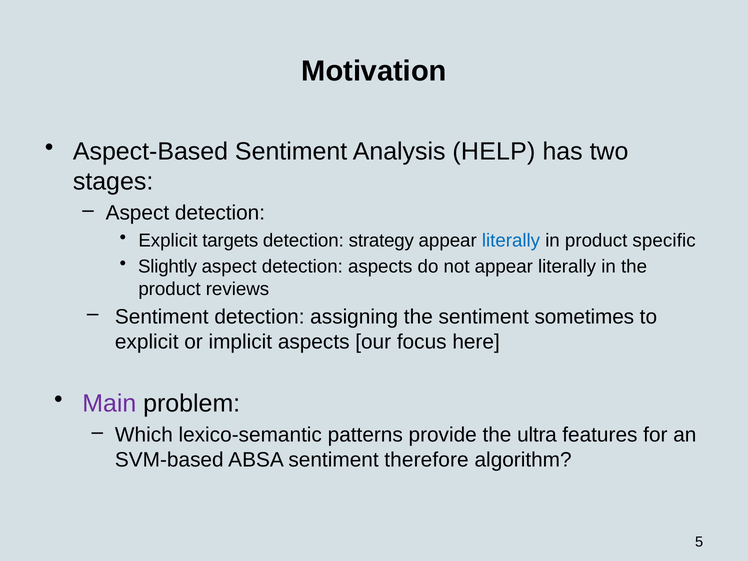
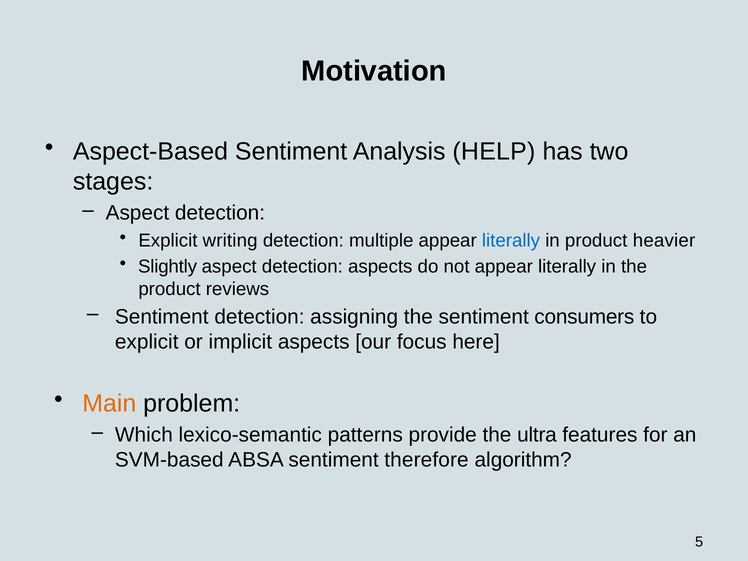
targets: targets -> writing (230, 241)
strategy: strategy -> multiple (381, 241)
specific: specific -> heavier (664, 241)
sometimes: sometimes -> consumers (584, 317)
Main colour: purple -> orange (109, 403)
